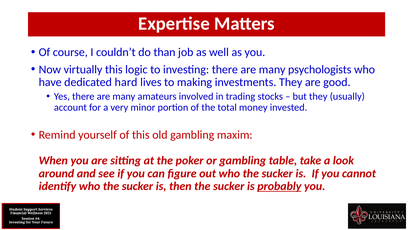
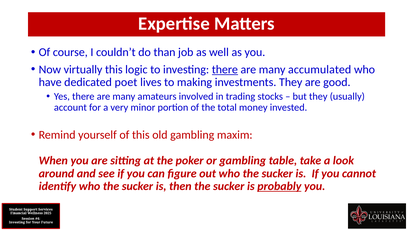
there underline: none -> present (225, 69)
psychologists: psychologists -> accumulated (320, 69)
hard: hard -> poet (126, 82)
